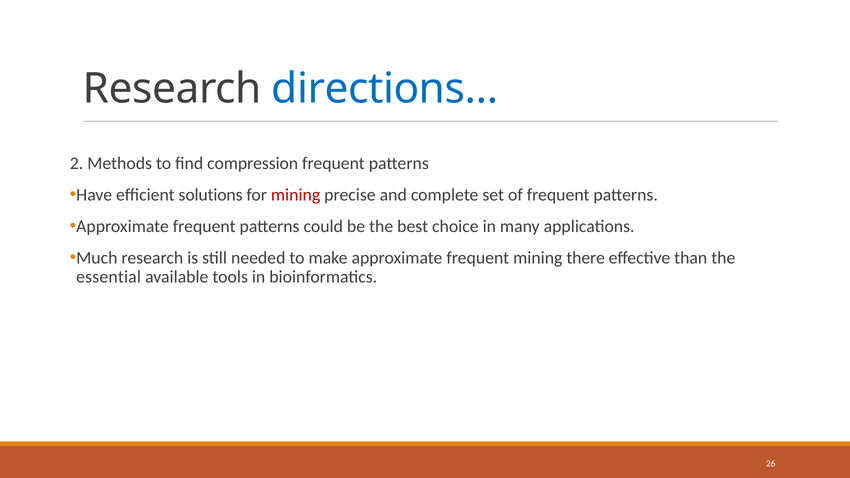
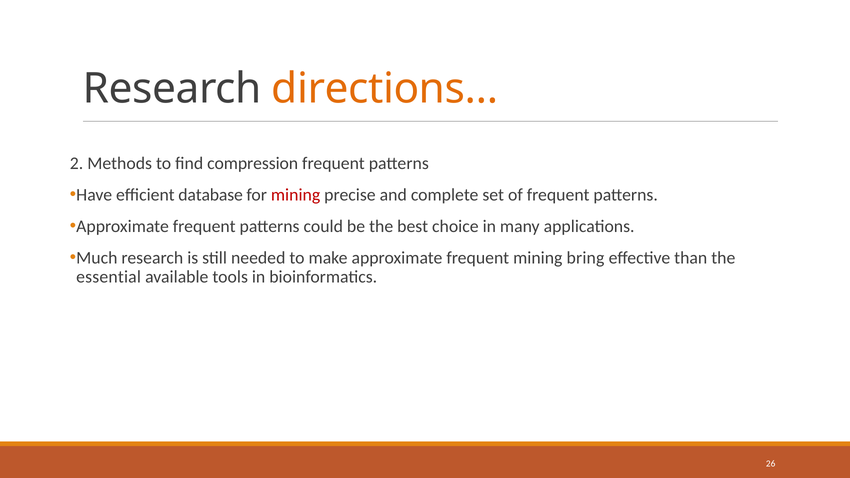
directions… colour: blue -> orange (385, 89)
solutions: solutions -> database (211, 195)
there: there -> bring (585, 258)
